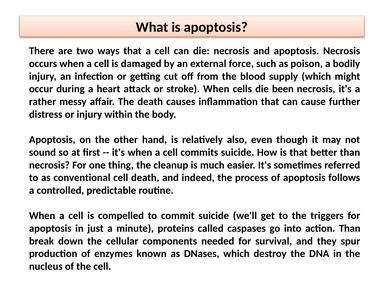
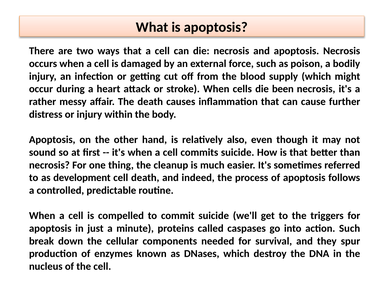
conventional: conventional -> development (82, 178)
action Than: Than -> Such (350, 228)
